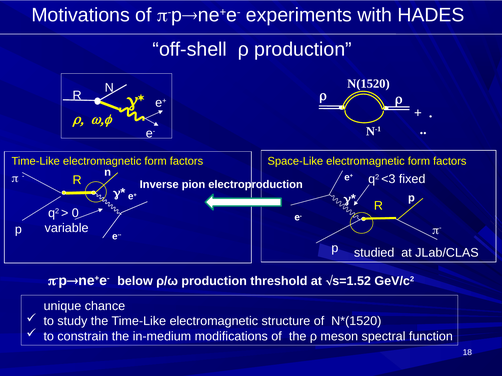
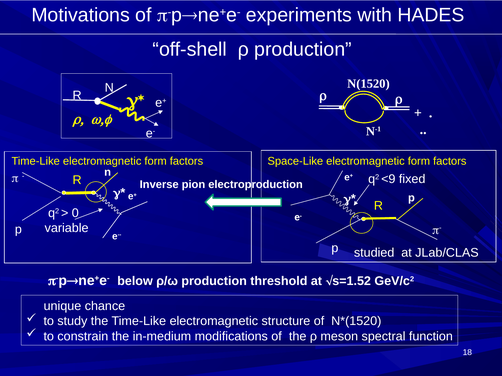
<3: <3 -> <9 (388, 179)
